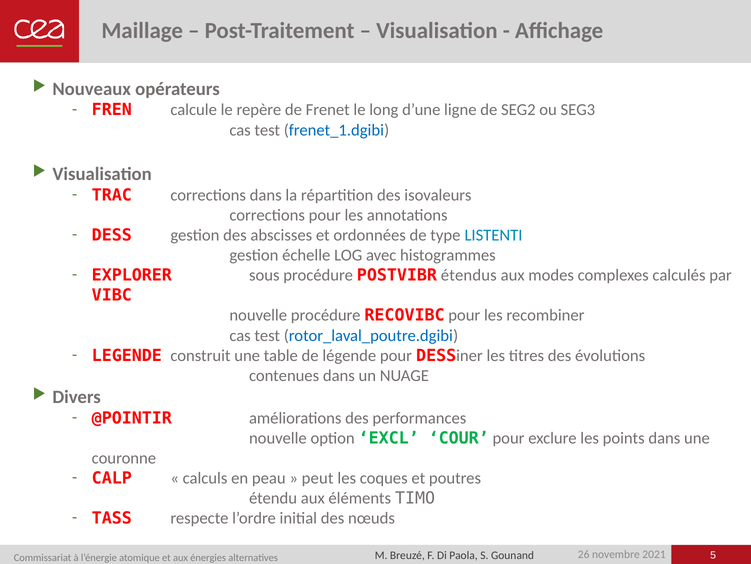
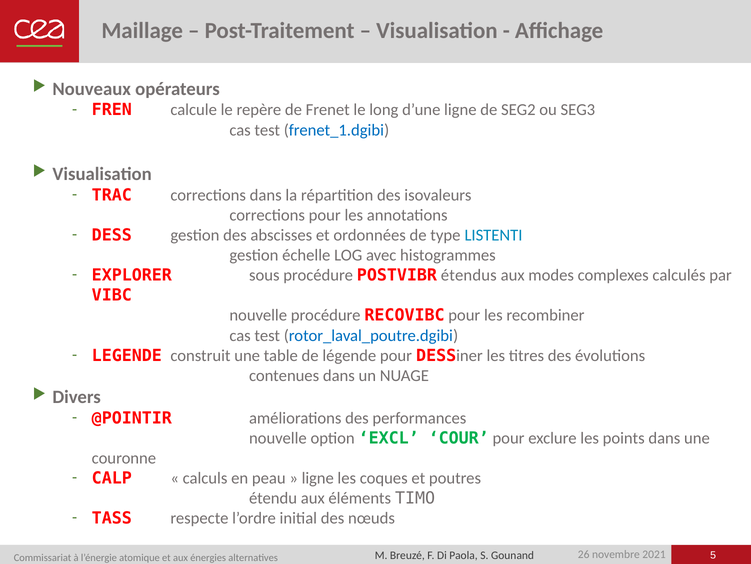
peut: peut -> ligne (318, 478)
